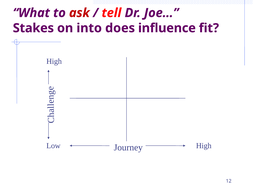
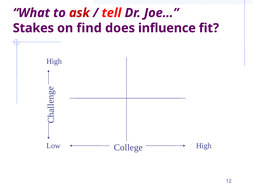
into: into -> find (89, 28)
Journey: Journey -> College (128, 147)
